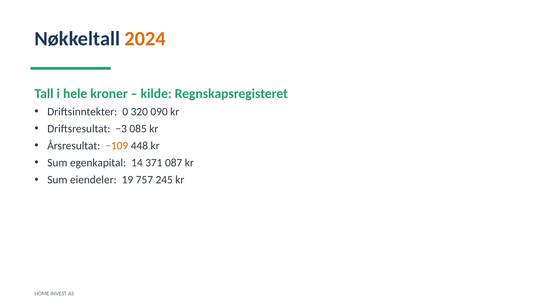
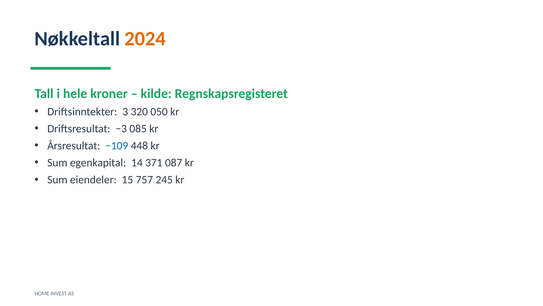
0: 0 -> 3 (125, 112)
090: 090 -> 050 (159, 112)
−109 colour: orange -> blue (117, 146)
19: 19 -> 15 (127, 180)
